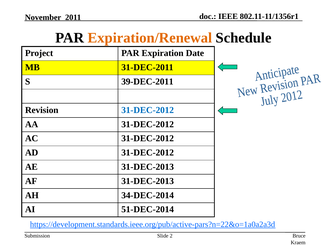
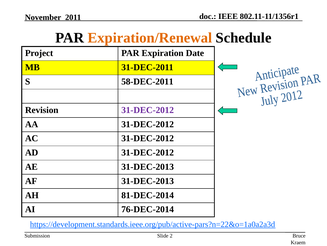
39-DEC-2011: 39-DEC-2011 -> 58-DEC-2011 (147, 81)
31-DEC-2012 colour: blue -> purple (148, 110)
34-DEC-2014: 34-DEC-2014 -> 81-DEC-2014 (148, 195)
51-DEC-2014: 51-DEC-2014 -> 76-DEC-2014 (148, 209)
